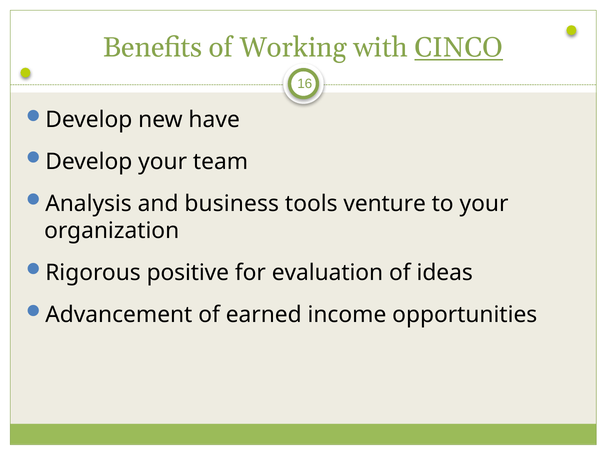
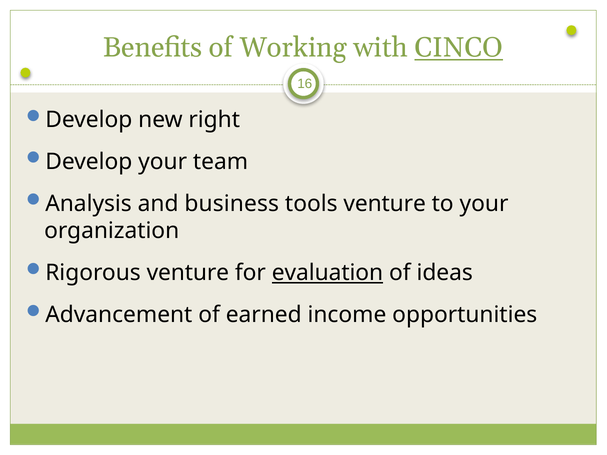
have: have -> right (214, 120)
Rigorous positive: positive -> venture (188, 273)
evaluation underline: none -> present (327, 273)
